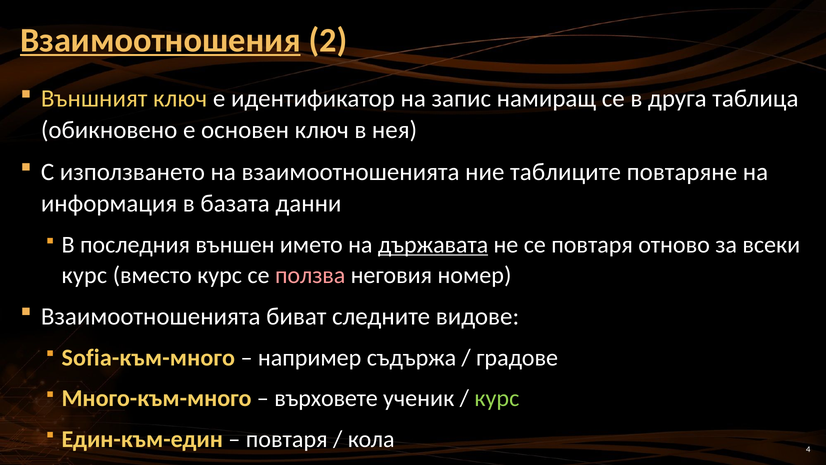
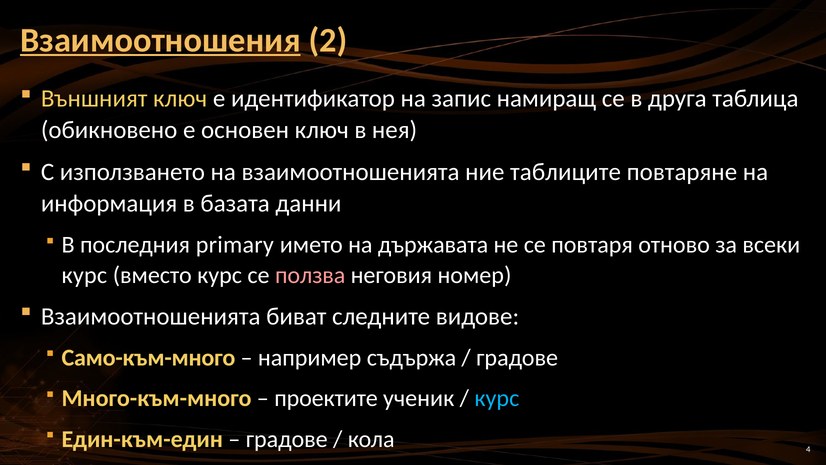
външен: външен -> primary (235, 245)
държавата underline: present -> none (433, 245)
Sofia-към-много: Sofia-към-много -> Само-към-много (148, 357)
върховете: върховете -> проектите (326, 398)
курс colour: light green -> light blue (497, 398)
повтаря: повтаря -> градове (287, 439)
